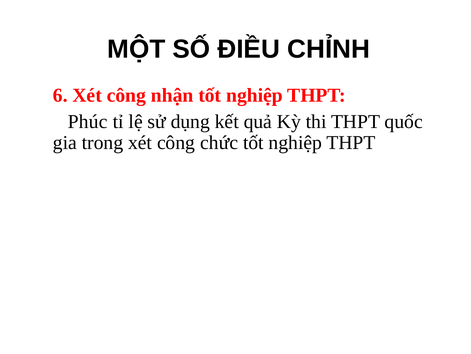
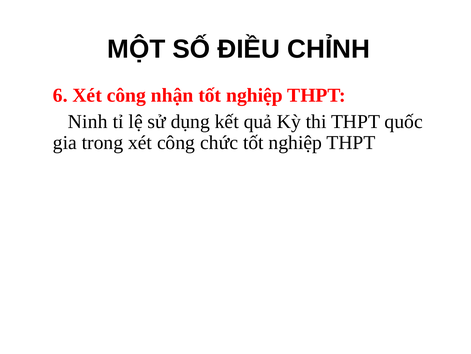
Phúc: Phúc -> Ninh (88, 121)
